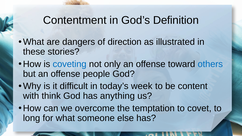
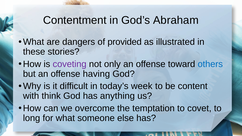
Definition: Definition -> Abraham (176, 20)
direction: direction -> provided (125, 42)
coveting colour: blue -> purple (70, 64)
people: people -> having (96, 74)
